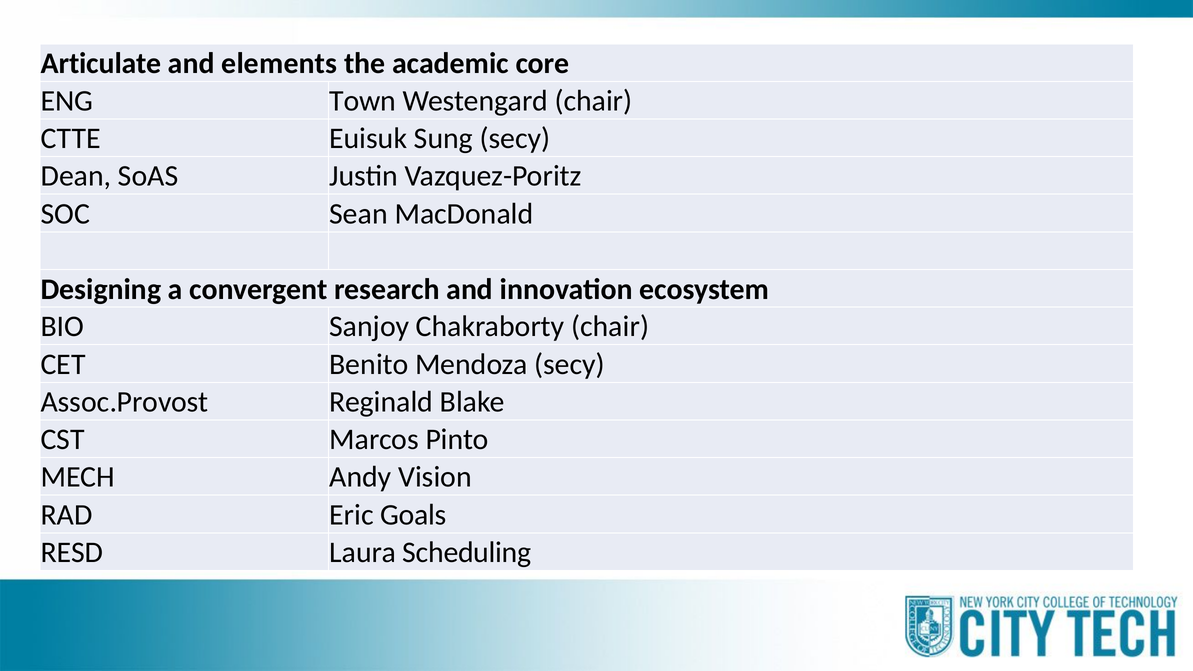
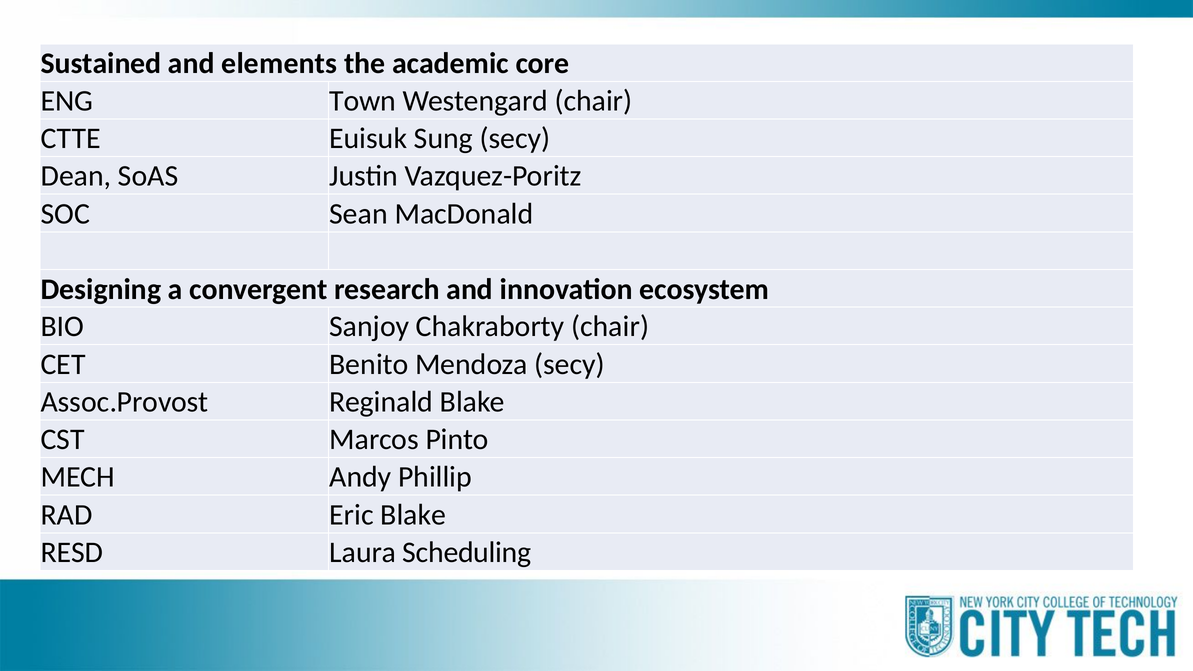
Articulate: Articulate -> Sustained (101, 63)
Vision: Vision -> Phillip (435, 477)
Eric Goals: Goals -> Blake (413, 515)
